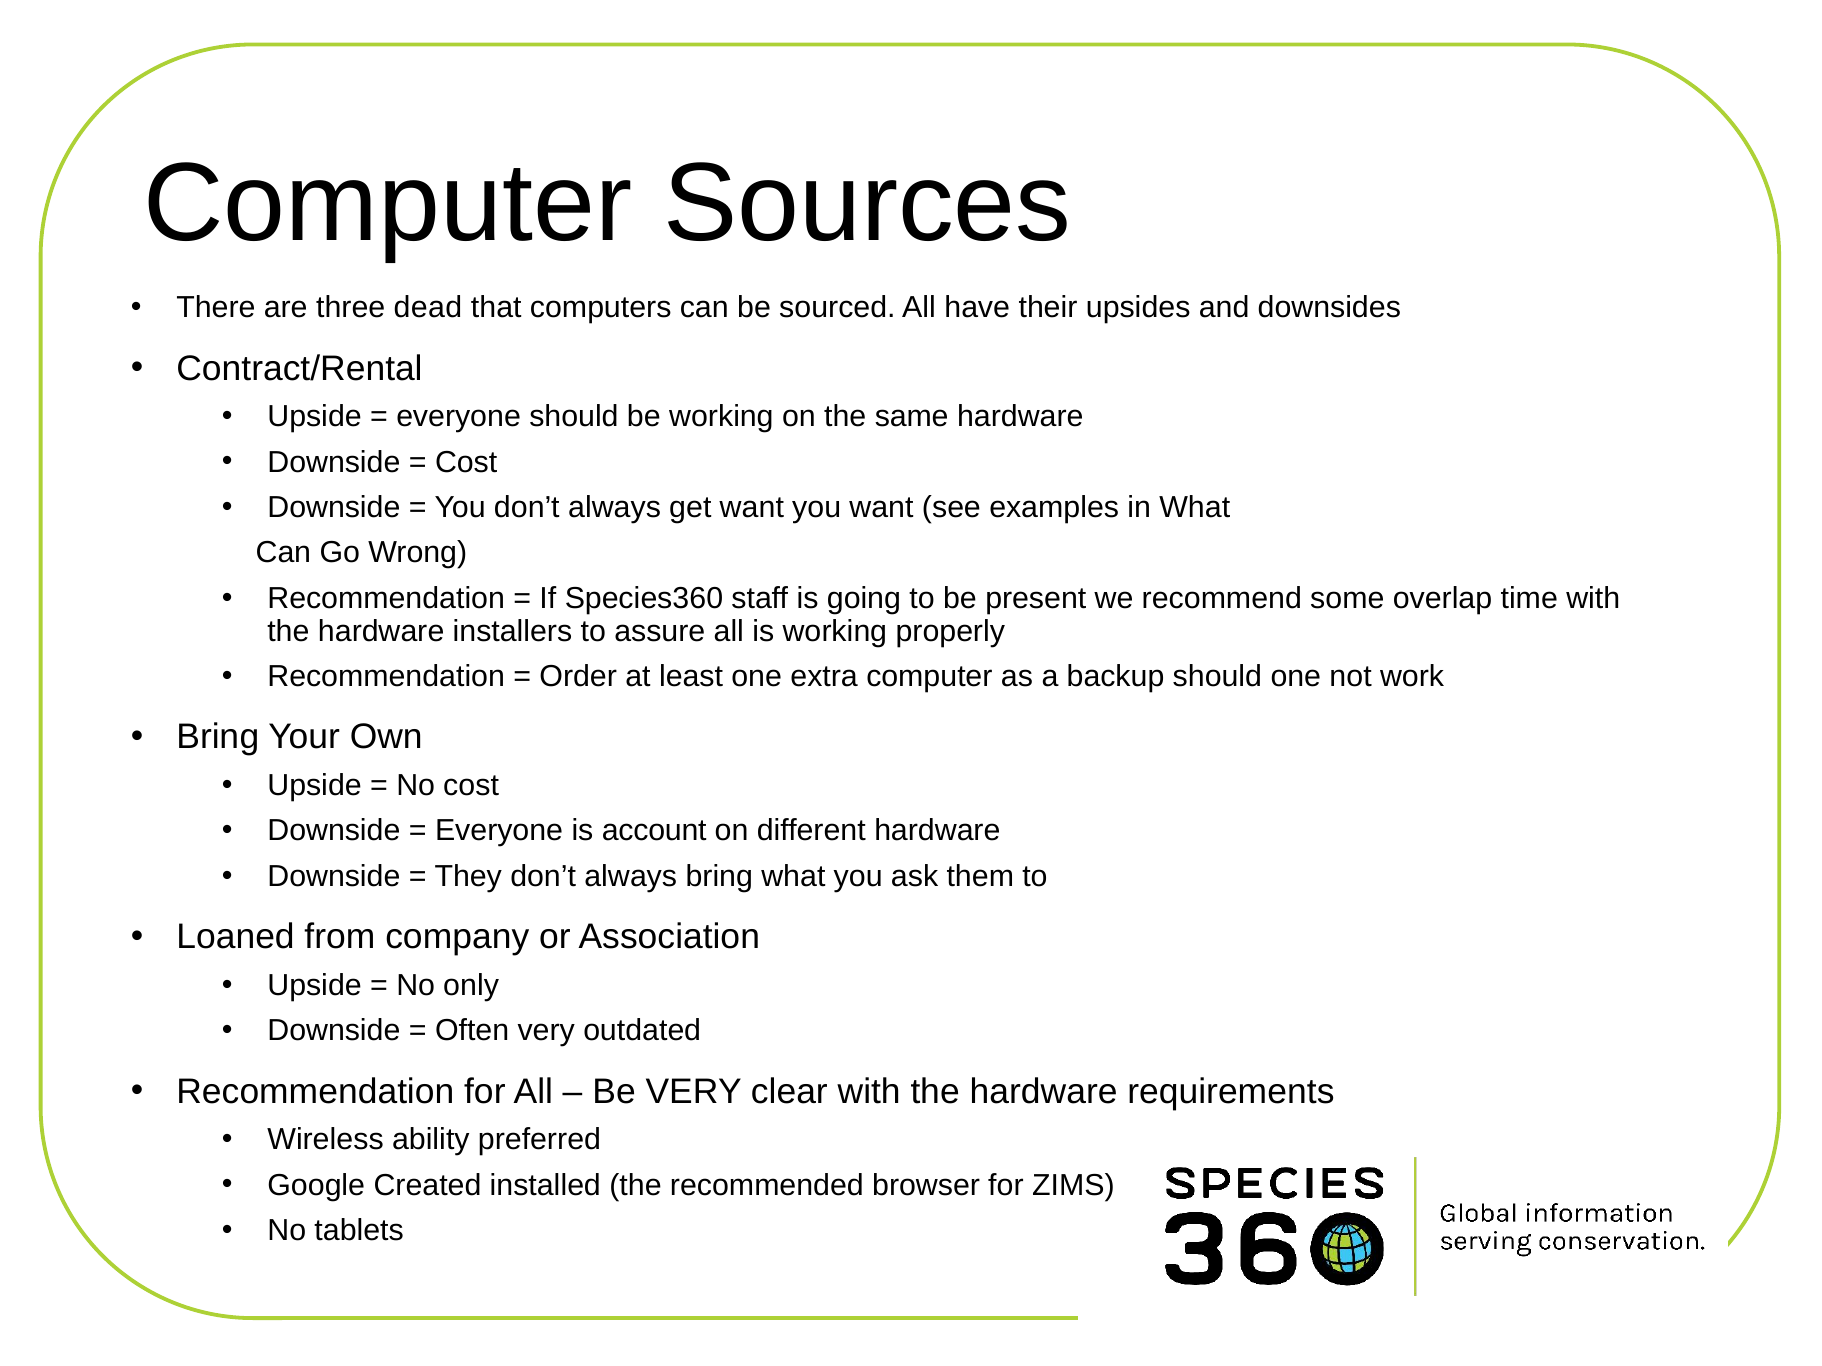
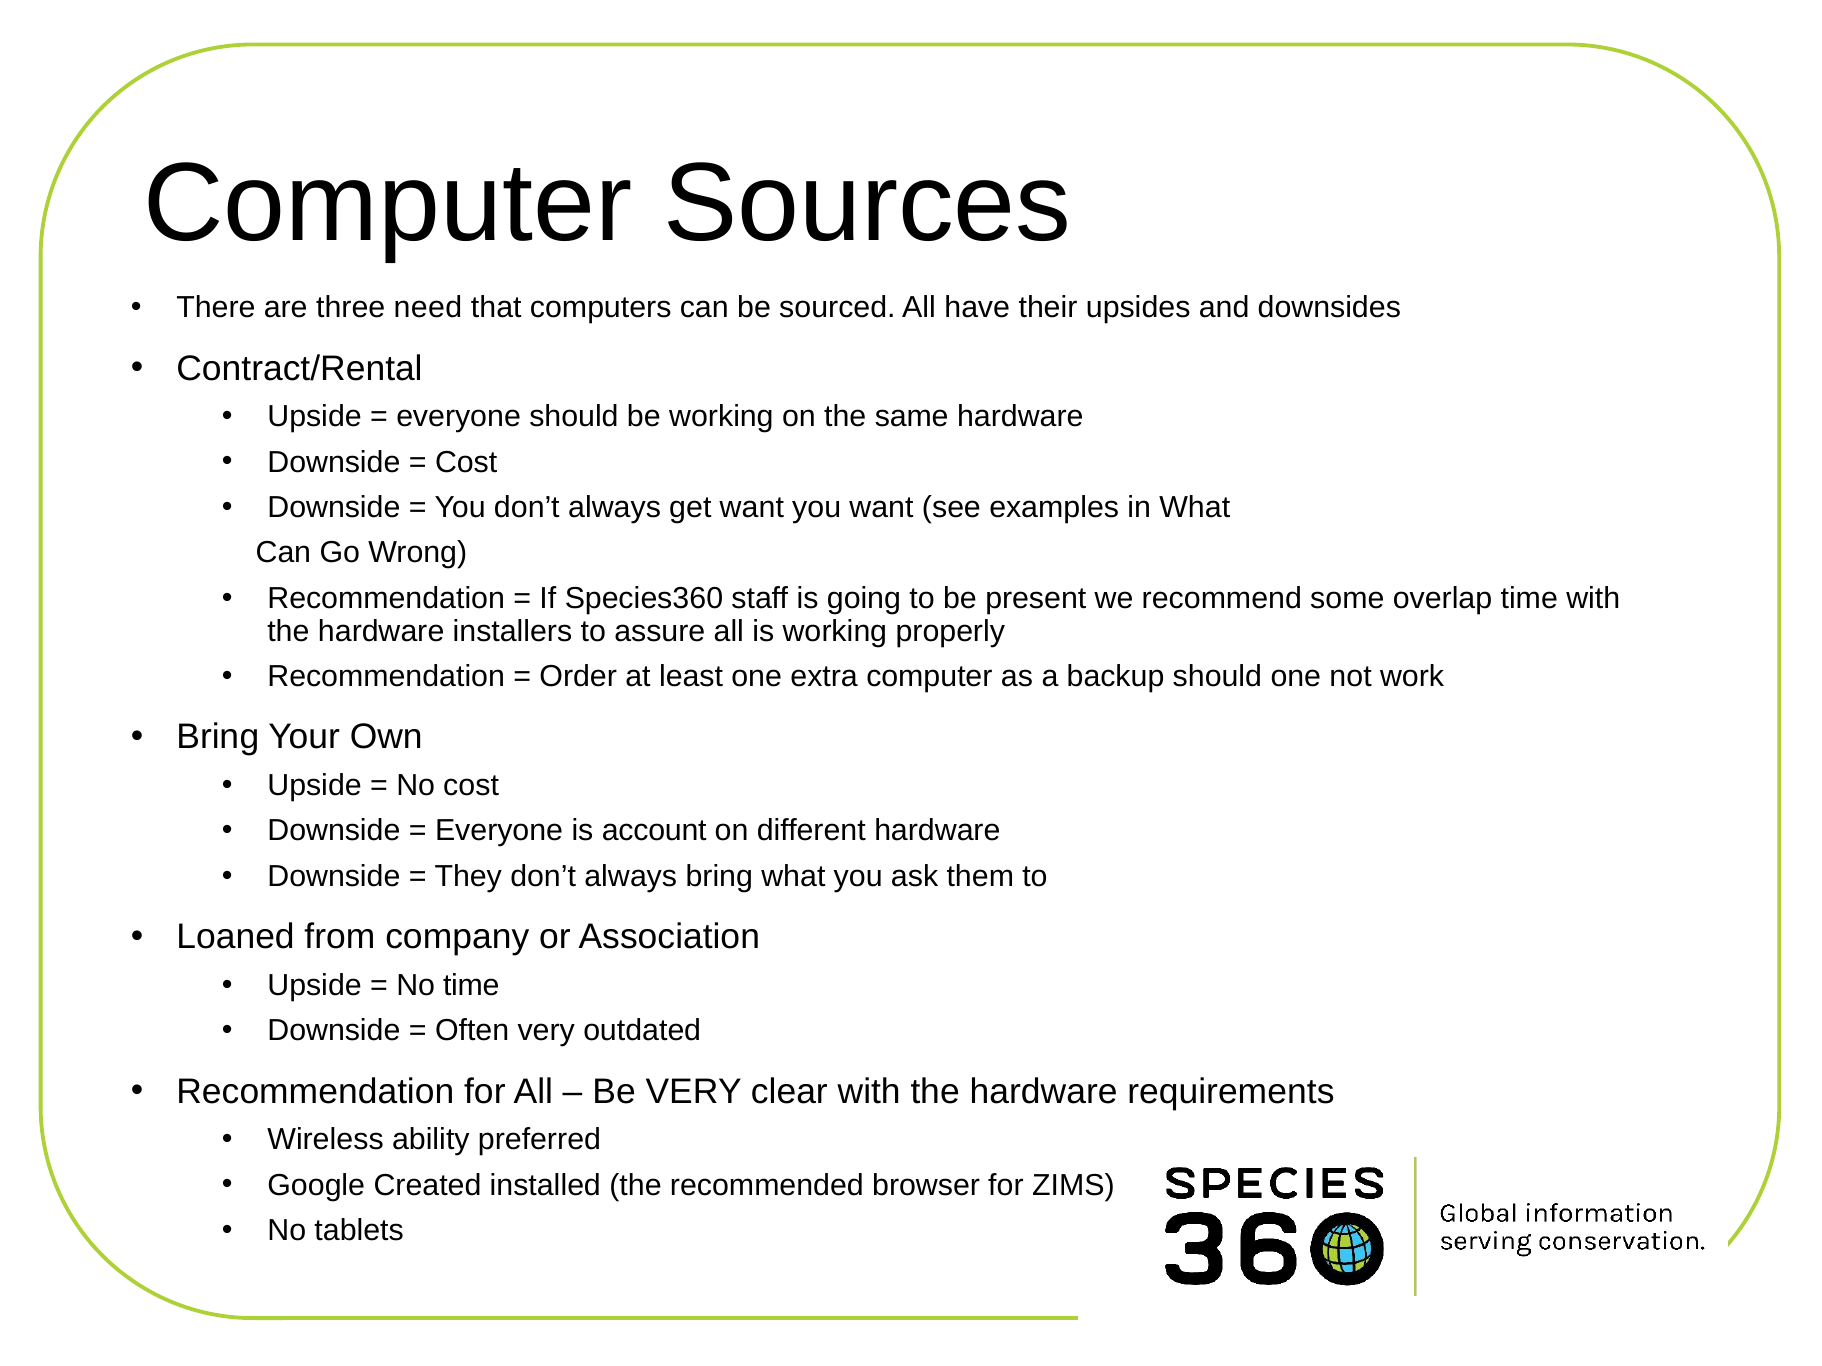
dead: dead -> need (428, 308)
No only: only -> time (471, 986)
